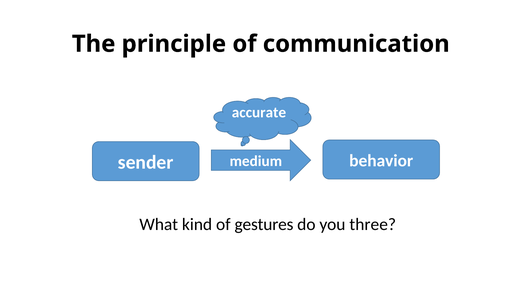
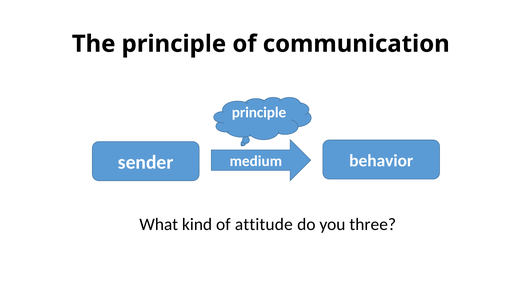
accurate: accurate -> principle (259, 112)
gestures: gestures -> attitude (264, 224)
